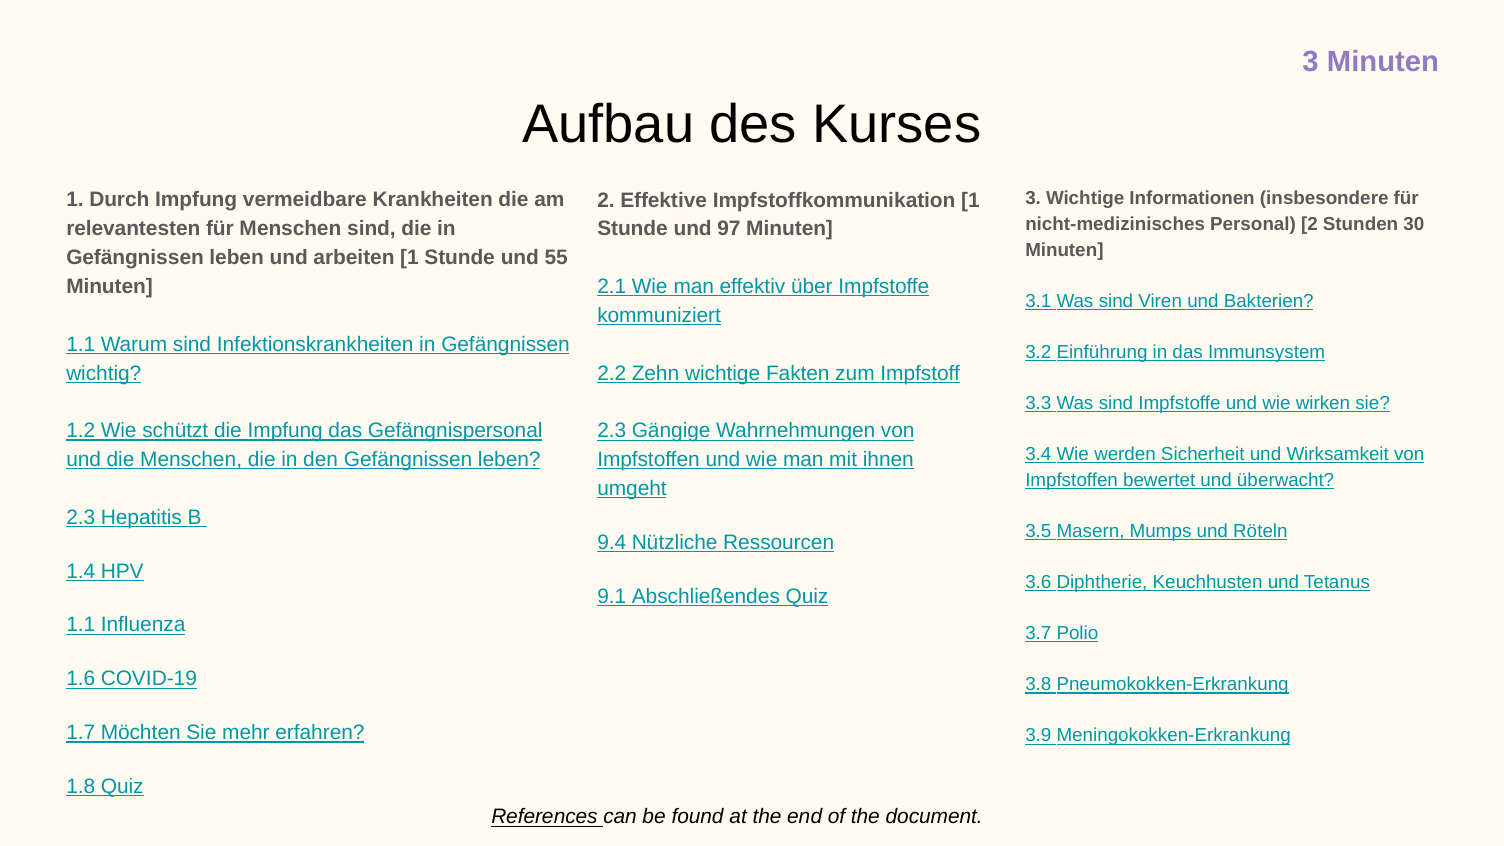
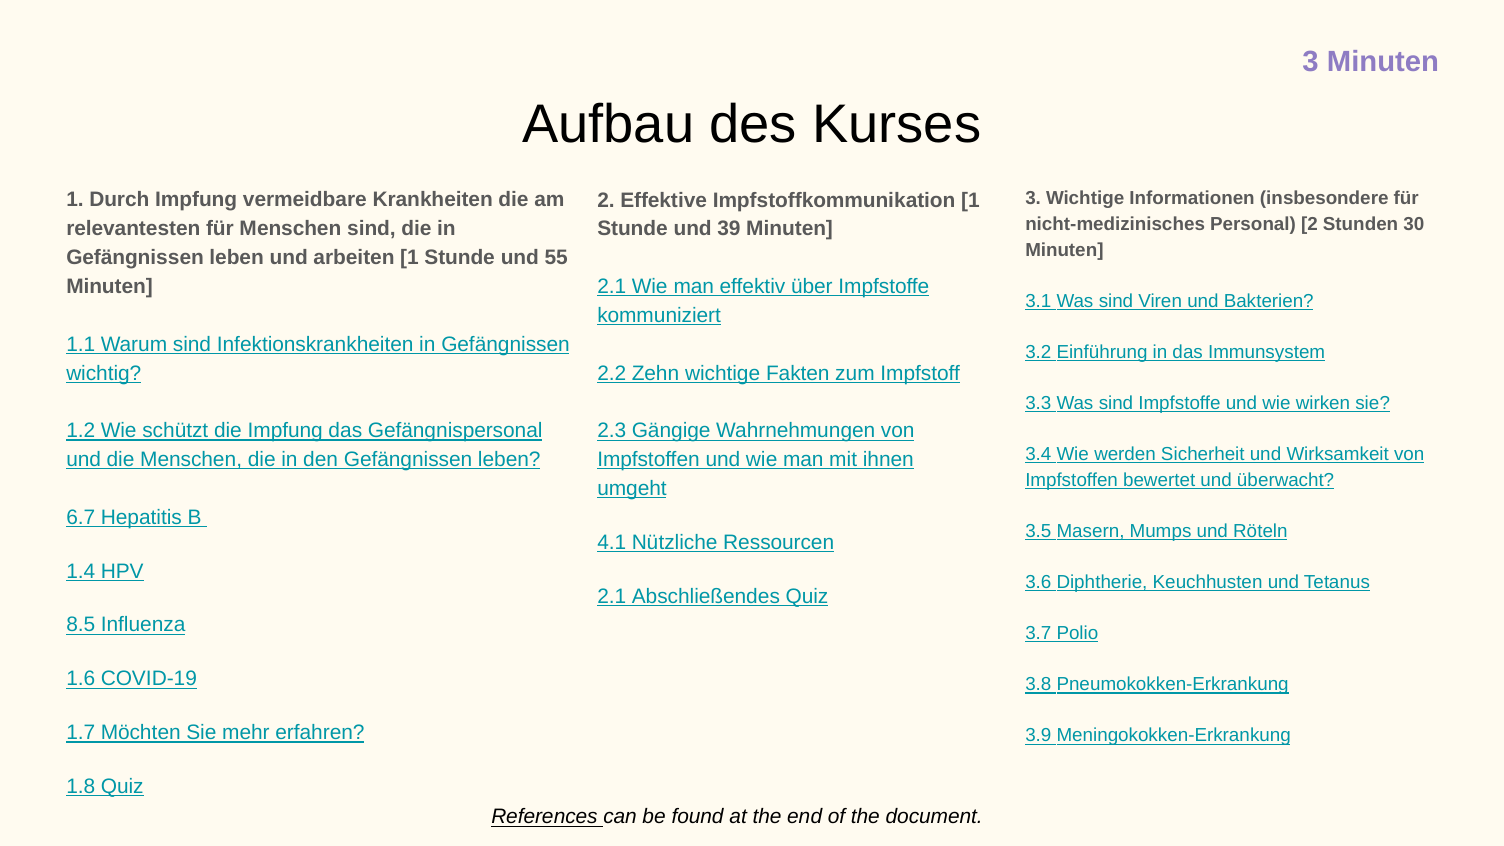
97: 97 -> 39 (729, 229)
2.3: 2.3 -> 6.7 (81, 517)
9.4: 9.4 -> 4.1 (612, 542)
9.1: 9.1 -> 2.1 (612, 596)
1.1: 1.1 -> 8.5 (81, 625)
